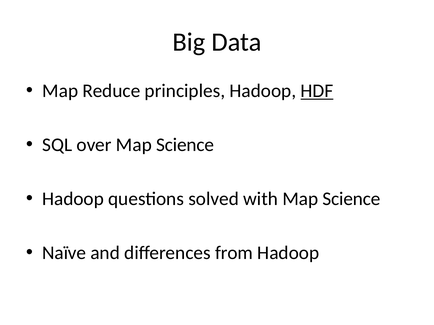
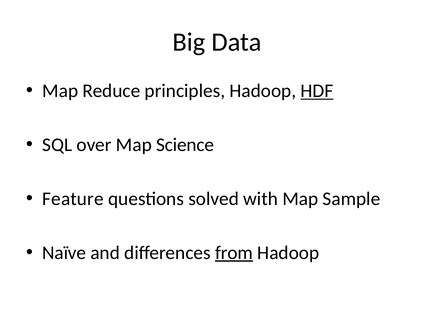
Hadoop: Hadoop -> Feature (73, 199)
with Map Science: Science -> Sample (351, 199)
from underline: none -> present (234, 253)
